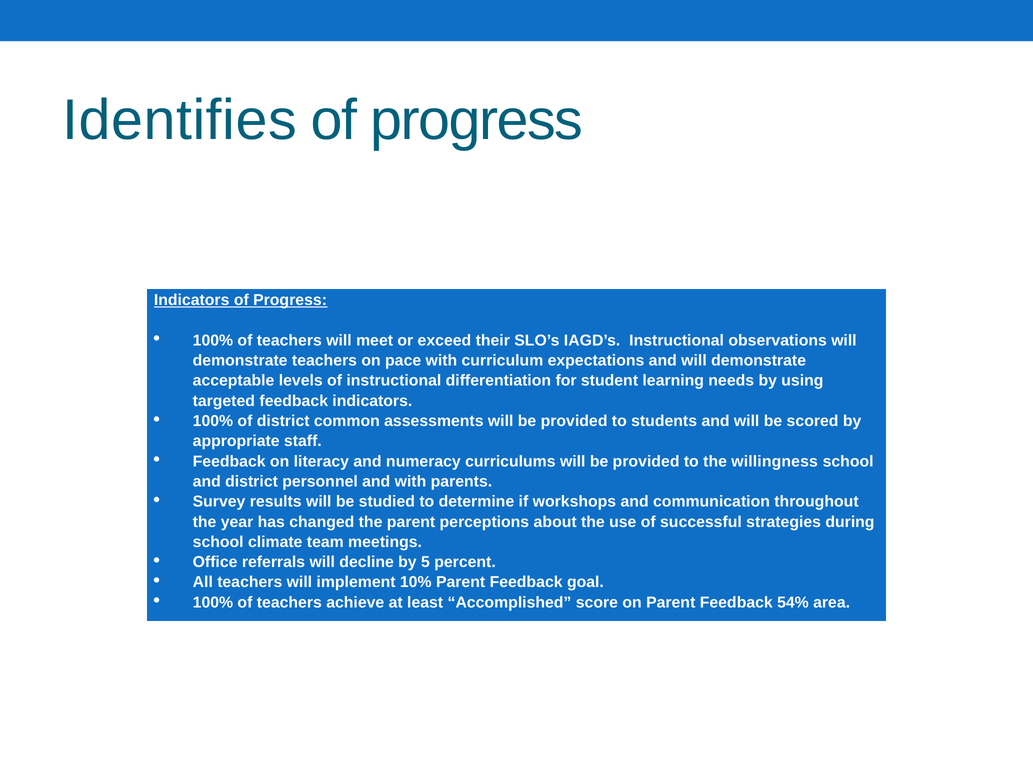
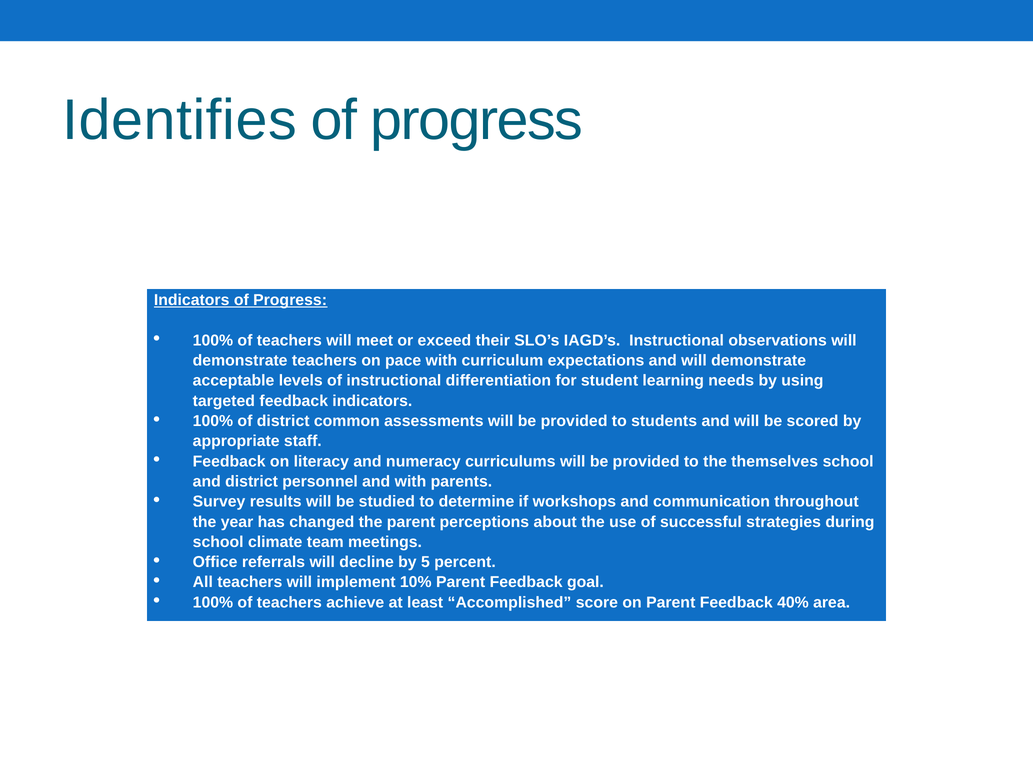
willingness: willingness -> themselves (775, 462)
54%: 54% -> 40% (793, 603)
